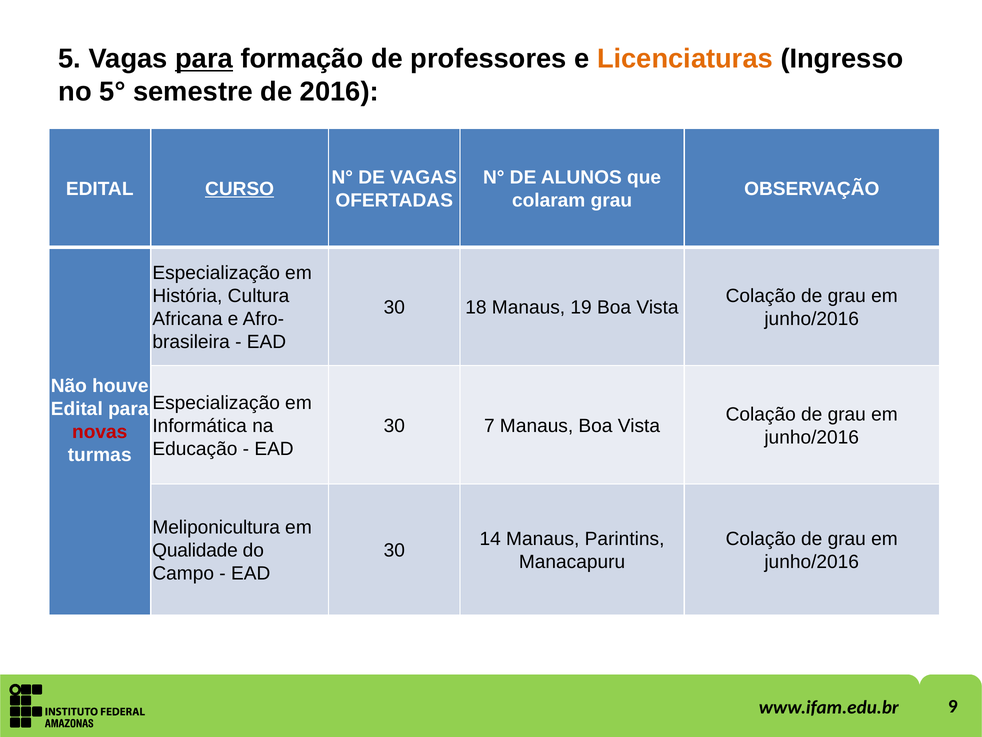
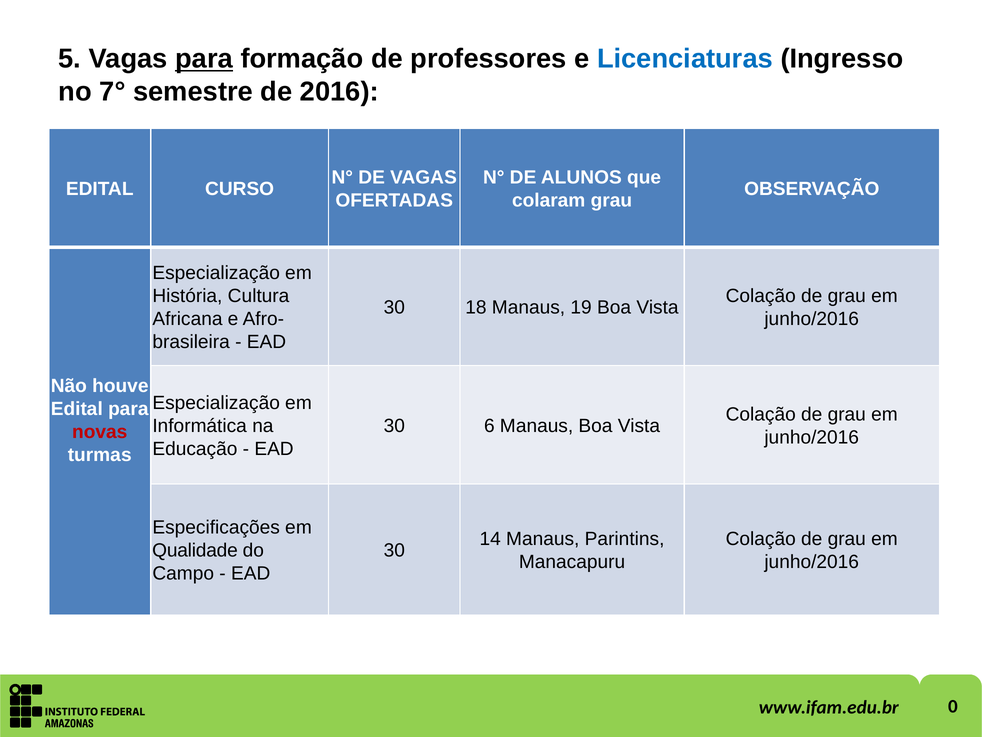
Licenciaturas colour: orange -> blue (685, 59)
5°: 5° -> 7° (112, 92)
CURSO underline: present -> none (240, 189)
7: 7 -> 6 (489, 426)
Meliponicultura: Meliponicultura -> Especificações (216, 527)
9: 9 -> 0 (953, 706)
